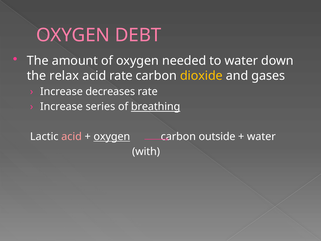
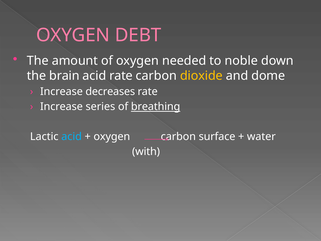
to water: water -> noble (241, 61)
relax: relax -> brain (64, 76)
gases: gases -> dome (268, 76)
acid colour: pink -> light blue (72, 137)
oxygen underline: present -> none (112, 137)
outside: outside -> surface (217, 137)
